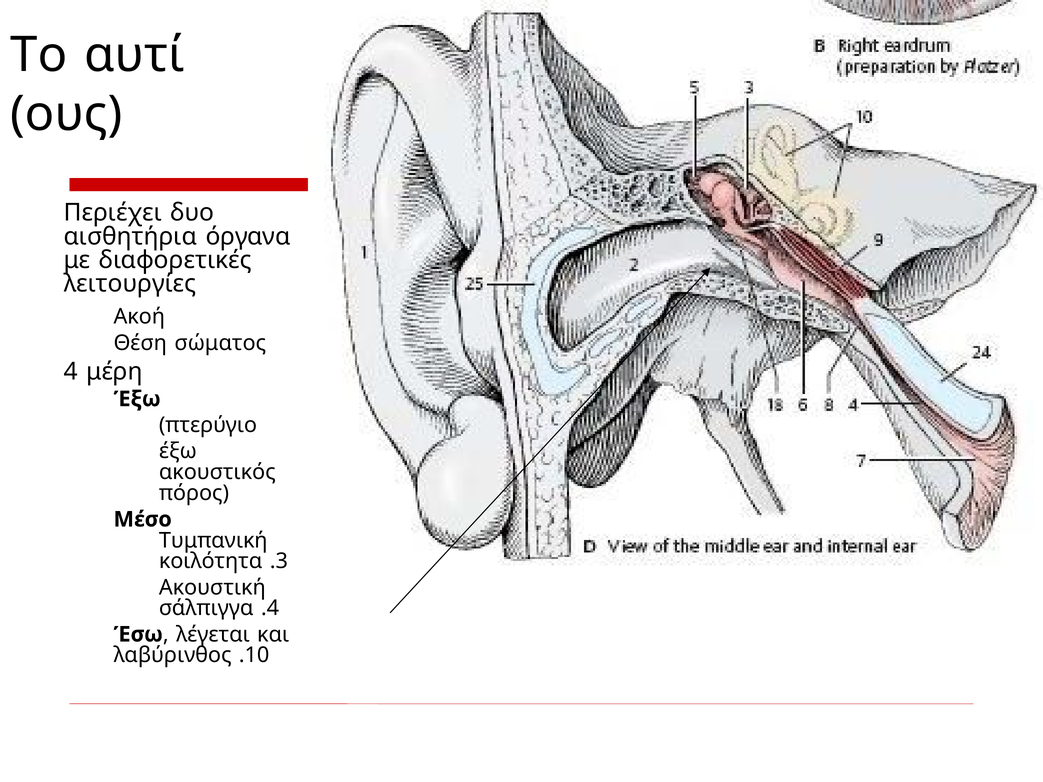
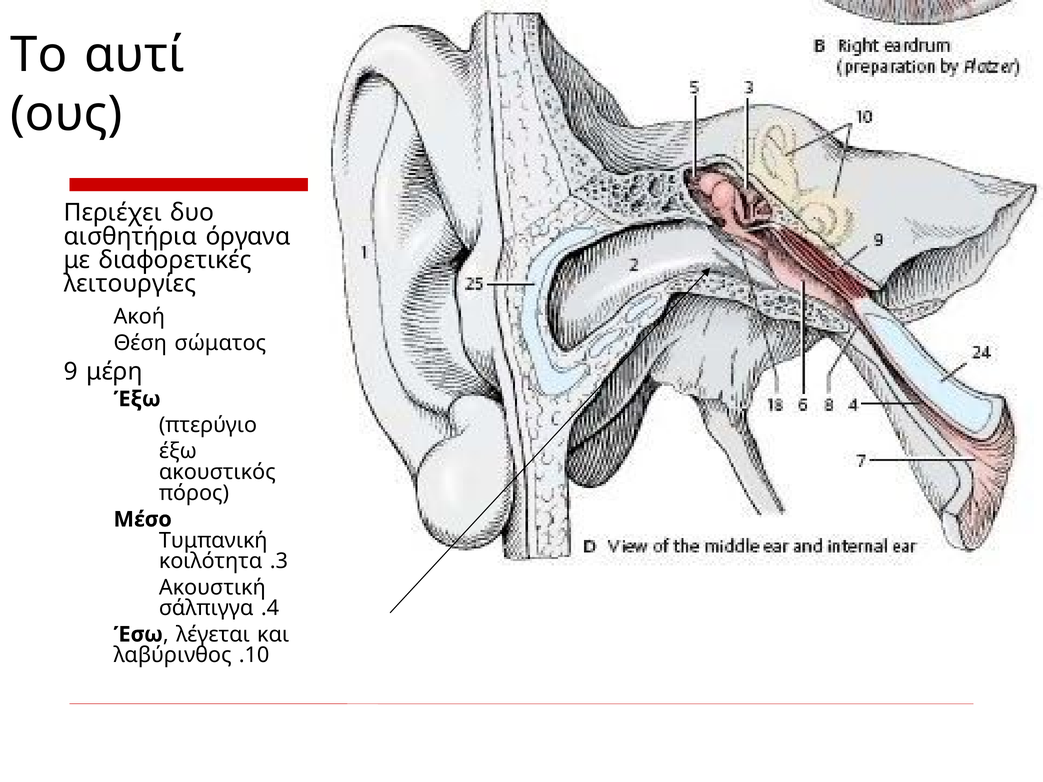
4: 4 -> 9 (71, 372)
